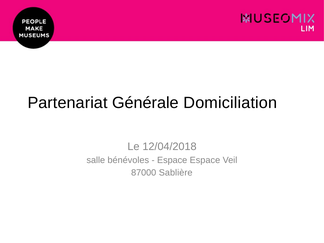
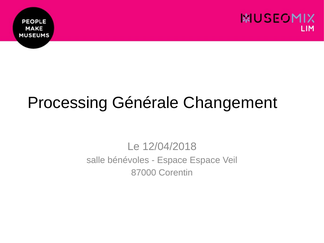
Partenariat: Partenariat -> Processing (68, 103)
Domiciliation: Domiciliation -> Changement (230, 103)
Sablière: Sablière -> Corentin (176, 173)
